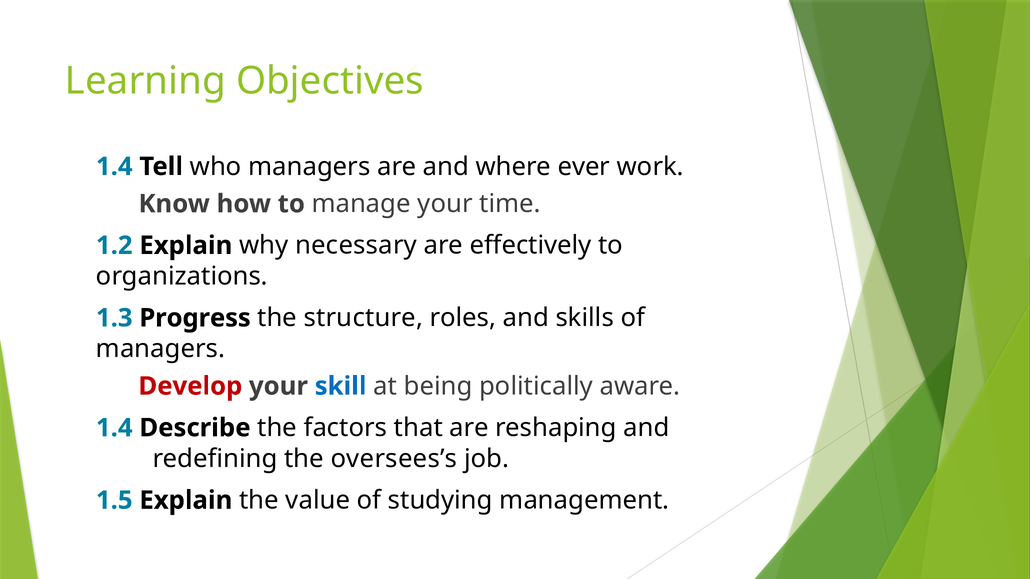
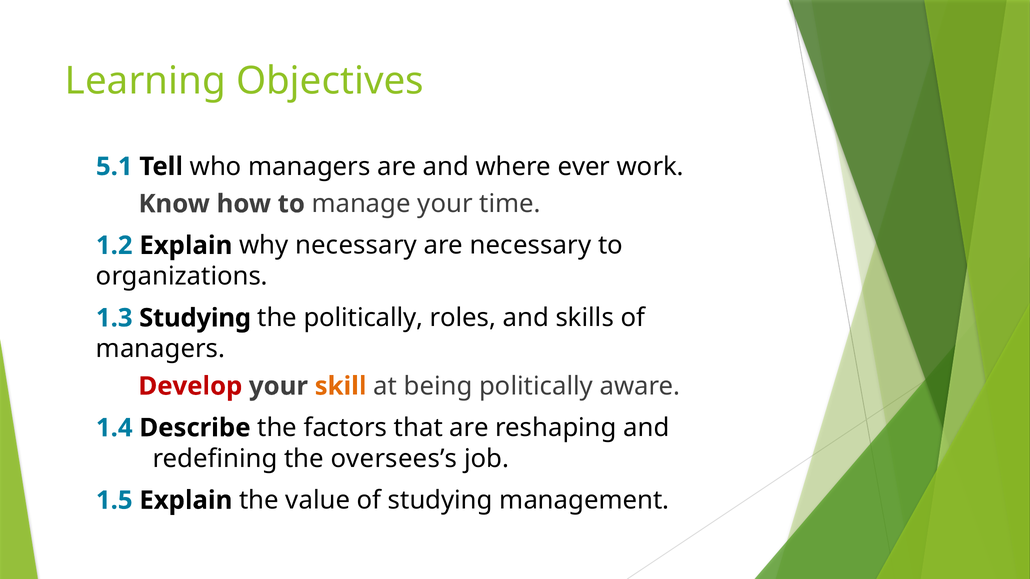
1.4: 1.4 -> 5.1 (114, 167)
are effectively: effectively -> necessary (530, 246)
1.3 Progress: Progress -> Studying (195, 318)
the structure: structure -> politically (363, 318)
skill colour: blue -> orange (341, 386)
